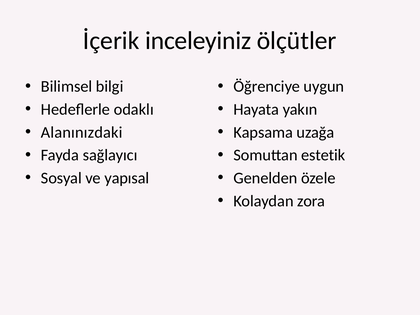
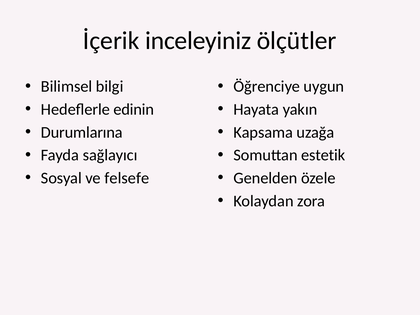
odaklı: odaklı -> edinin (134, 109)
Alanınızdaki: Alanınızdaki -> Durumlarına (82, 132)
yapısal: yapısal -> felsefe (127, 178)
